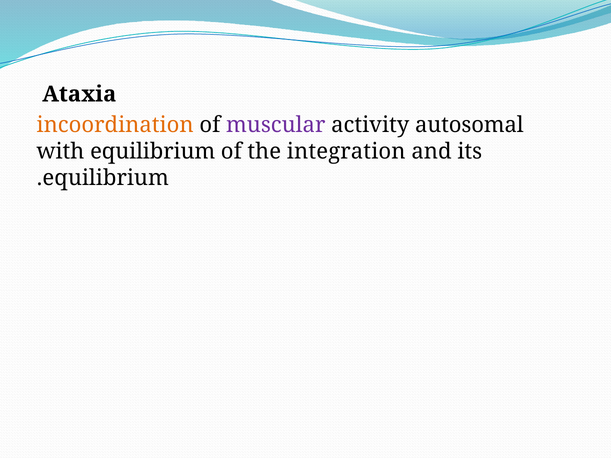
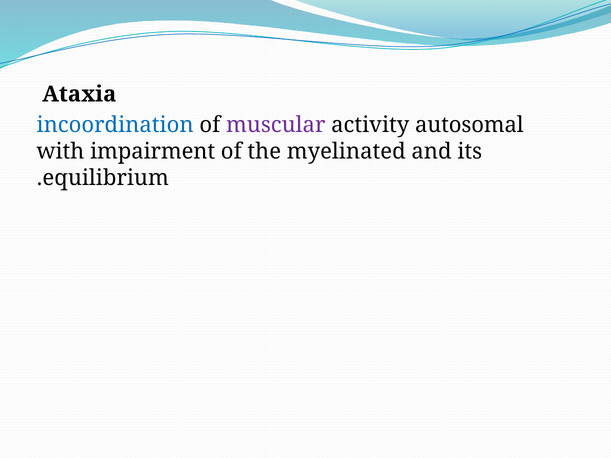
incoordination colour: orange -> blue (115, 125)
with equilibrium: equilibrium -> impairment (153, 151)
integration: integration -> myelinated (346, 151)
